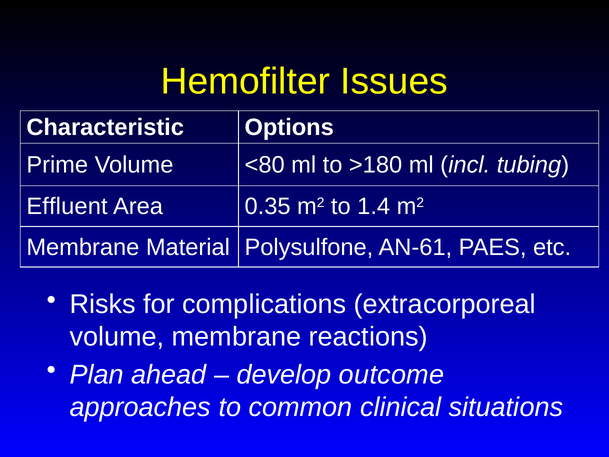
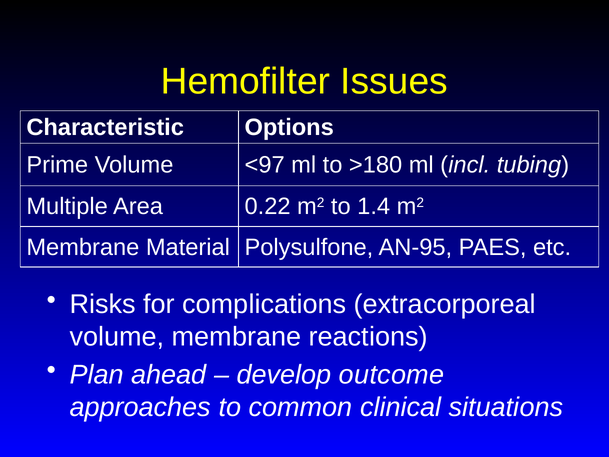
<80: <80 -> <97 (265, 165)
Effluent: Effluent -> Multiple (67, 206)
0.35: 0.35 -> 0.22 (268, 206)
AN-61: AN-61 -> AN-95 (415, 247)
